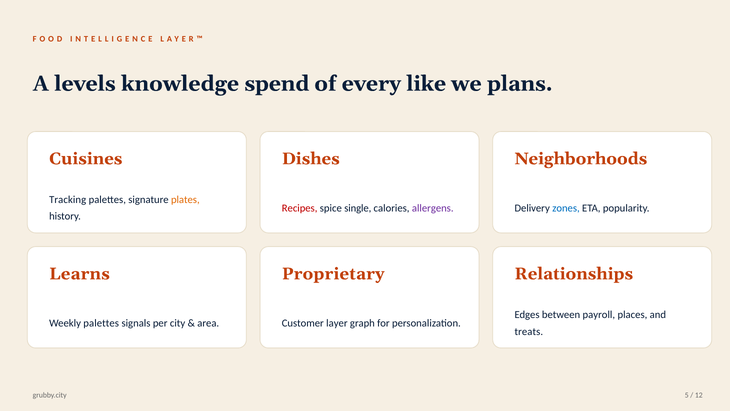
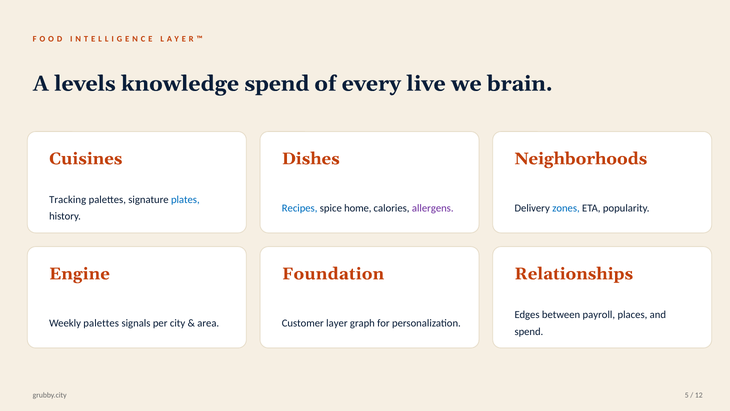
like: like -> live (426, 84)
plans: plans -> brain (520, 84)
plates colour: orange -> blue (185, 200)
Recipes colour: red -> blue (300, 208)
single: single -> home (358, 208)
Learns: Learns -> Engine (80, 274)
Proprietary: Proprietary -> Foundation (333, 274)
treats: treats -> spend (529, 331)
